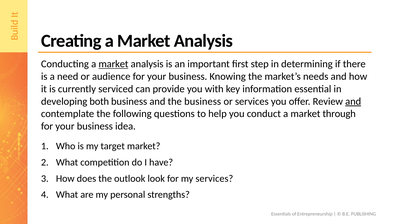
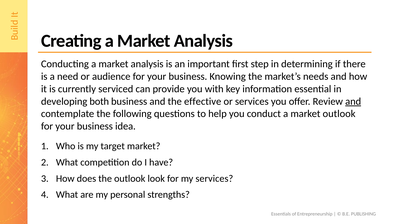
market underline: present -> none (113, 64)
the business: business -> effective (203, 102)
market through: through -> outlook (339, 114)
